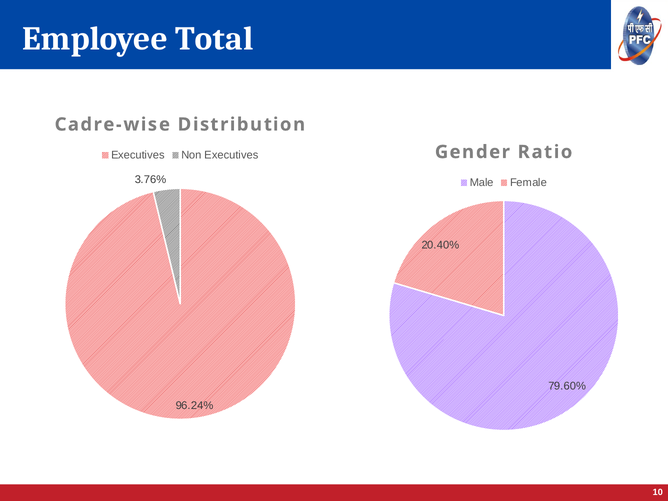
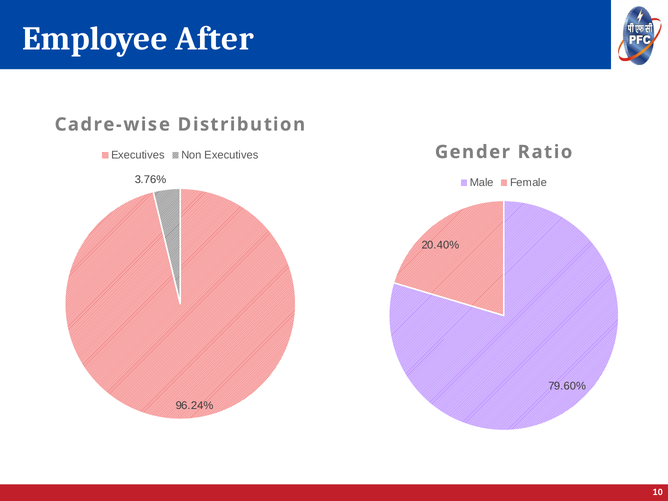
Total: Total -> After (214, 39)
